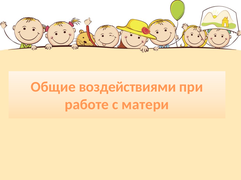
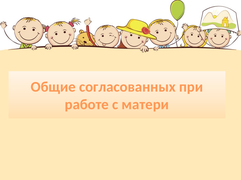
воздействиями: воздействиями -> согласованных (127, 87)
